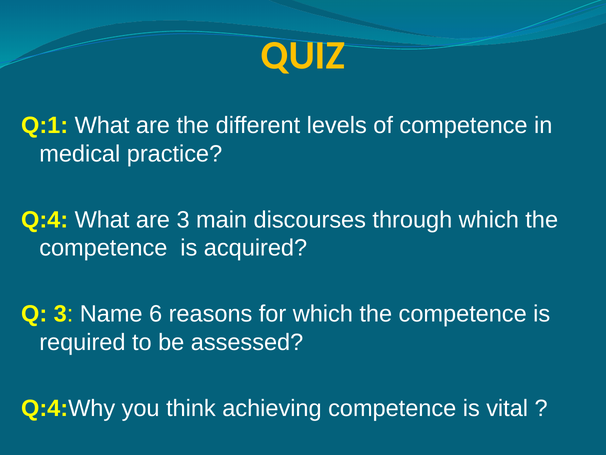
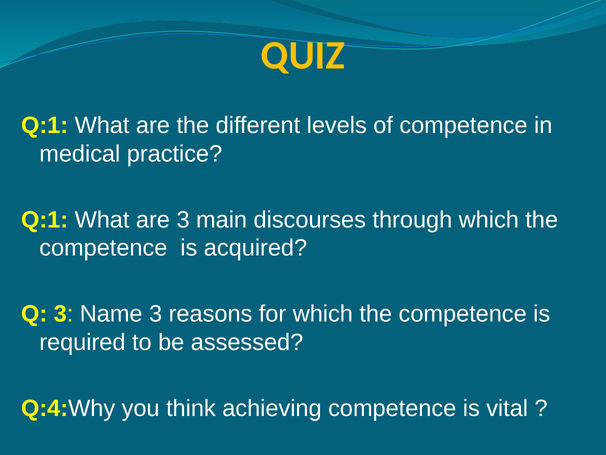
Q:4: Q:4 -> Q:1 (45, 220)
Name 6: 6 -> 3 (156, 314)
